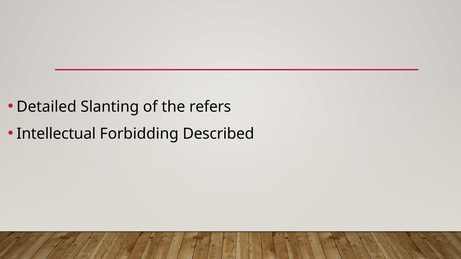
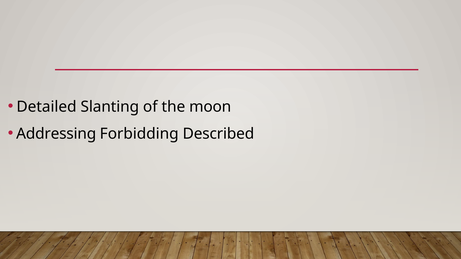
refers: refers -> moon (210, 107)
Intellectual: Intellectual -> Addressing (56, 134)
